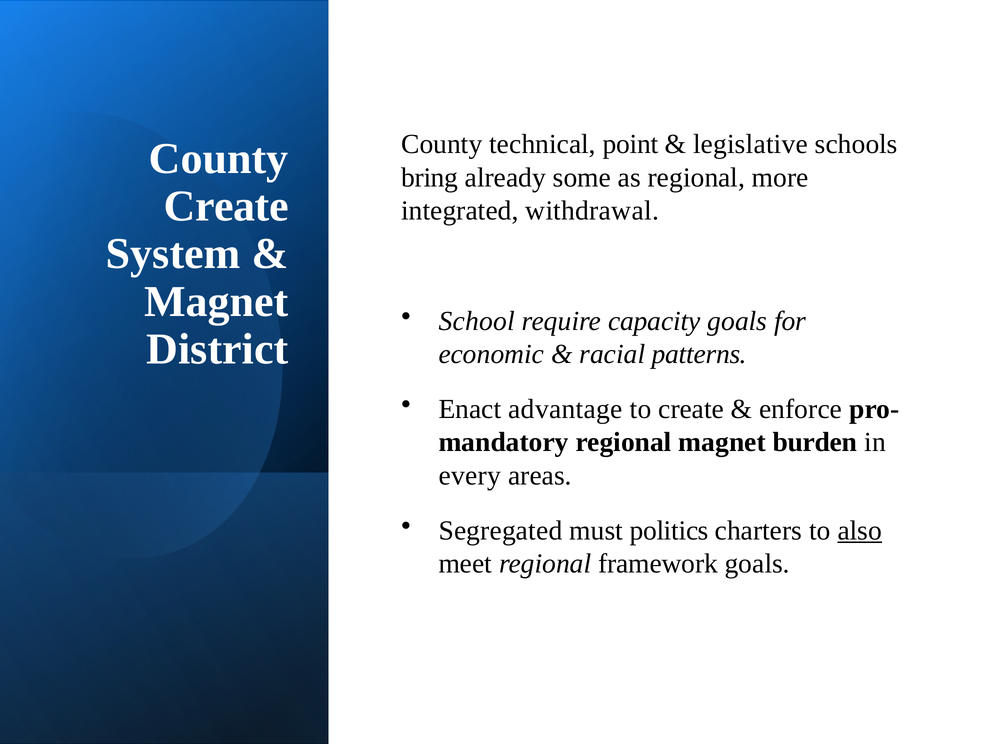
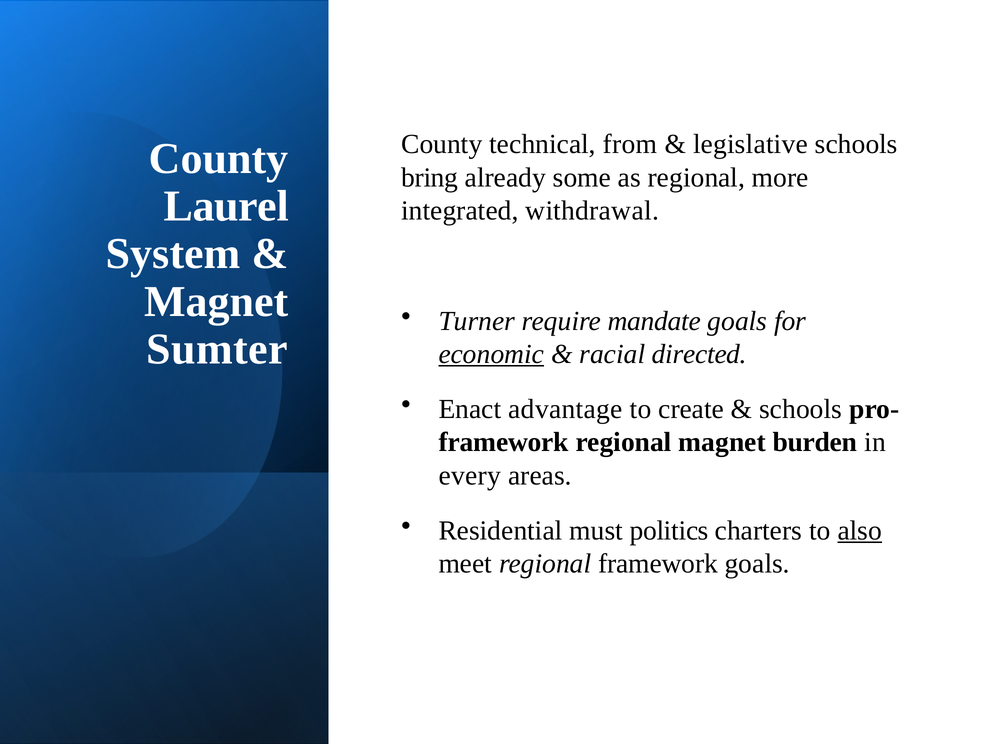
point: point -> from (630, 144)
Create: Create -> Laurel (226, 206)
School: School -> Turner (477, 321)
capacity: capacity -> mandate (654, 321)
District: District -> Sumter (217, 349)
economic underline: none -> present (491, 354)
patterns: patterns -> directed (699, 354)
enforce: enforce -> schools (801, 409)
mandatory: mandatory -> framework (504, 442)
Segregated: Segregated -> Residential (500, 531)
